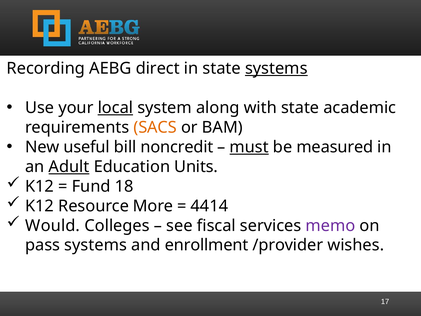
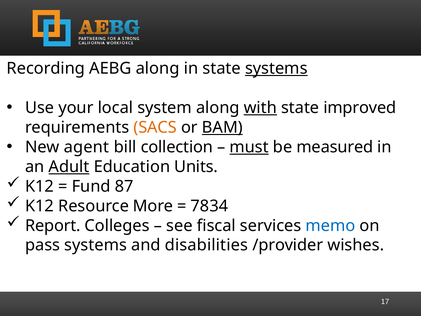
AEBG direct: direct -> along (158, 68)
local underline: present -> none (115, 108)
with underline: none -> present (260, 108)
academic: academic -> improved (360, 108)
BAM underline: none -> present (222, 127)
useful: useful -> agent (86, 147)
noncredit: noncredit -> collection (177, 147)
18: 18 -> 87 (124, 186)
4414: 4414 -> 7834 (209, 206)
Would: Would -> Report (53, 225)
memo colour: purple -> blue (330, 225)
enrollment: enrollment -> disabilities (206, 245)
